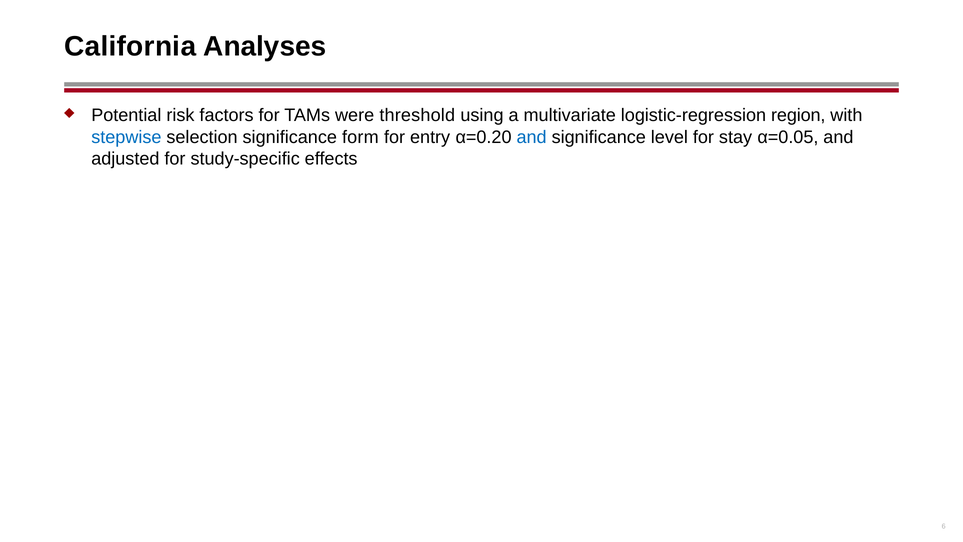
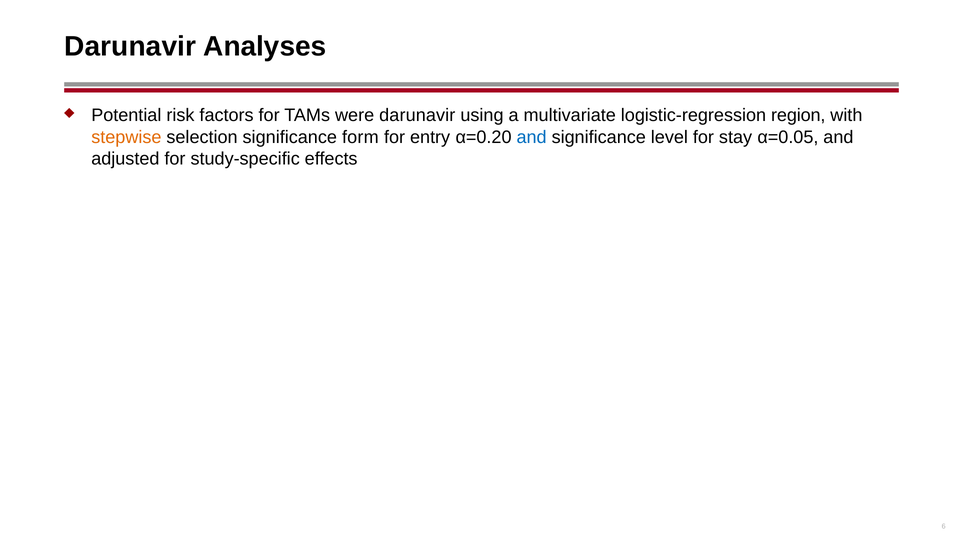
California: California -> Darunavir (130, 46)
were threshold: threshold -> darunavir (417, 115)
stepwise colour: blue -> orange (126, 137)
